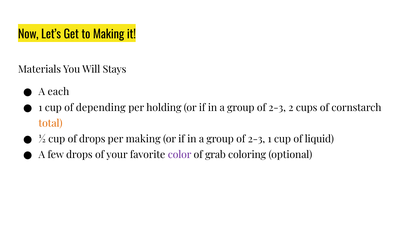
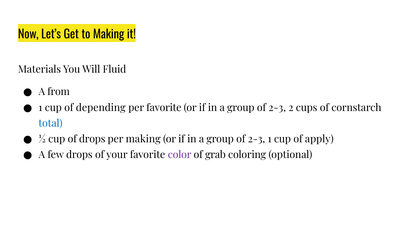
Stays: Stays -> Fluid (114, 69)
each: each -> from (59, 92)
per holding: holding -> favorite (164, 107)
total colour: orange -> blue (51, 123)
liquid: liquid -> apply (319, 139)
